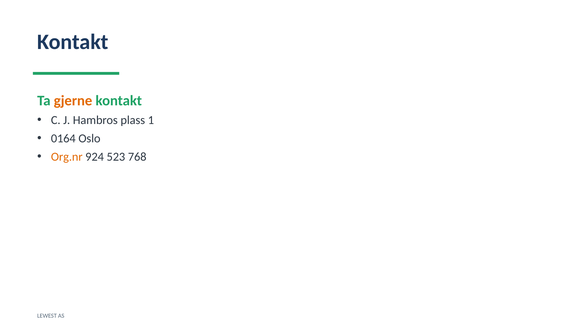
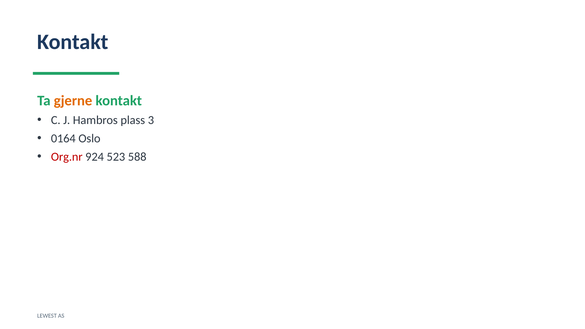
1: 1 -> 3 (151, 120)
Org.nr colour: orange -> red (67, 157)
768: 768 -> 588 (137, 157)
